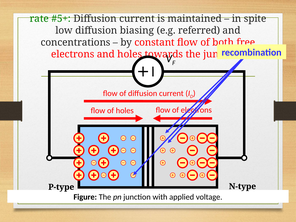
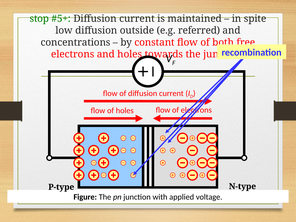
rate: rate -> stop (39, 19)
biasing: biasing -> outside (137, 31)
